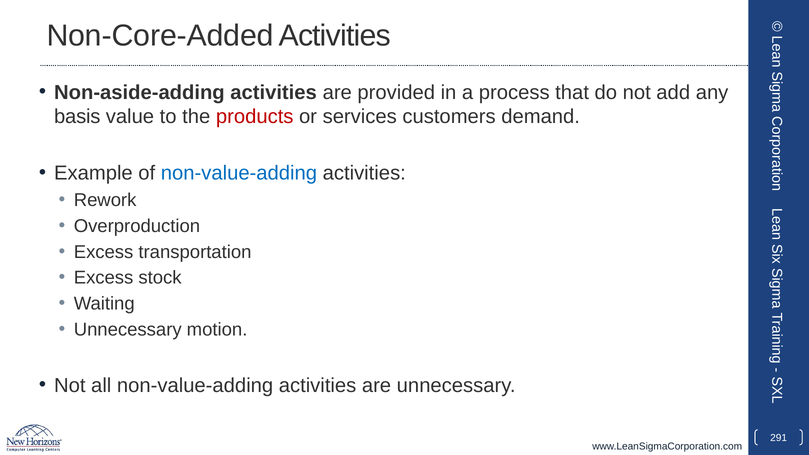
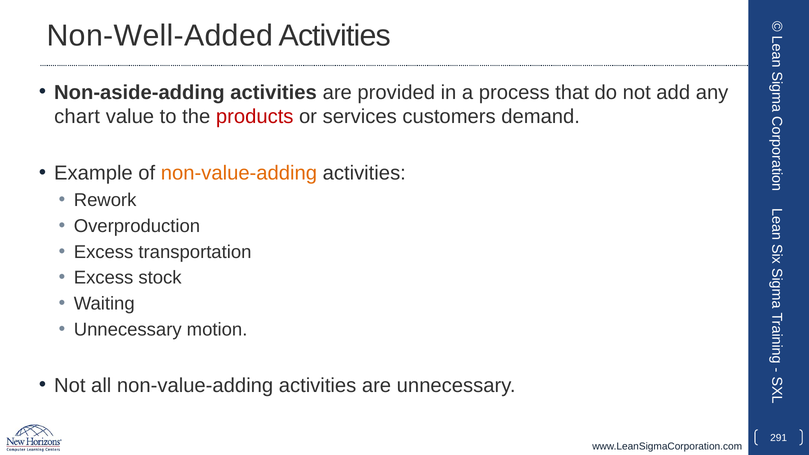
Non-Core-Added: Non-Core-Added -> Non-Well-Added (160, 36)
basis: basis -> chart (77, 117)
non-value-adding colour: blue -> orange (239, 173)
